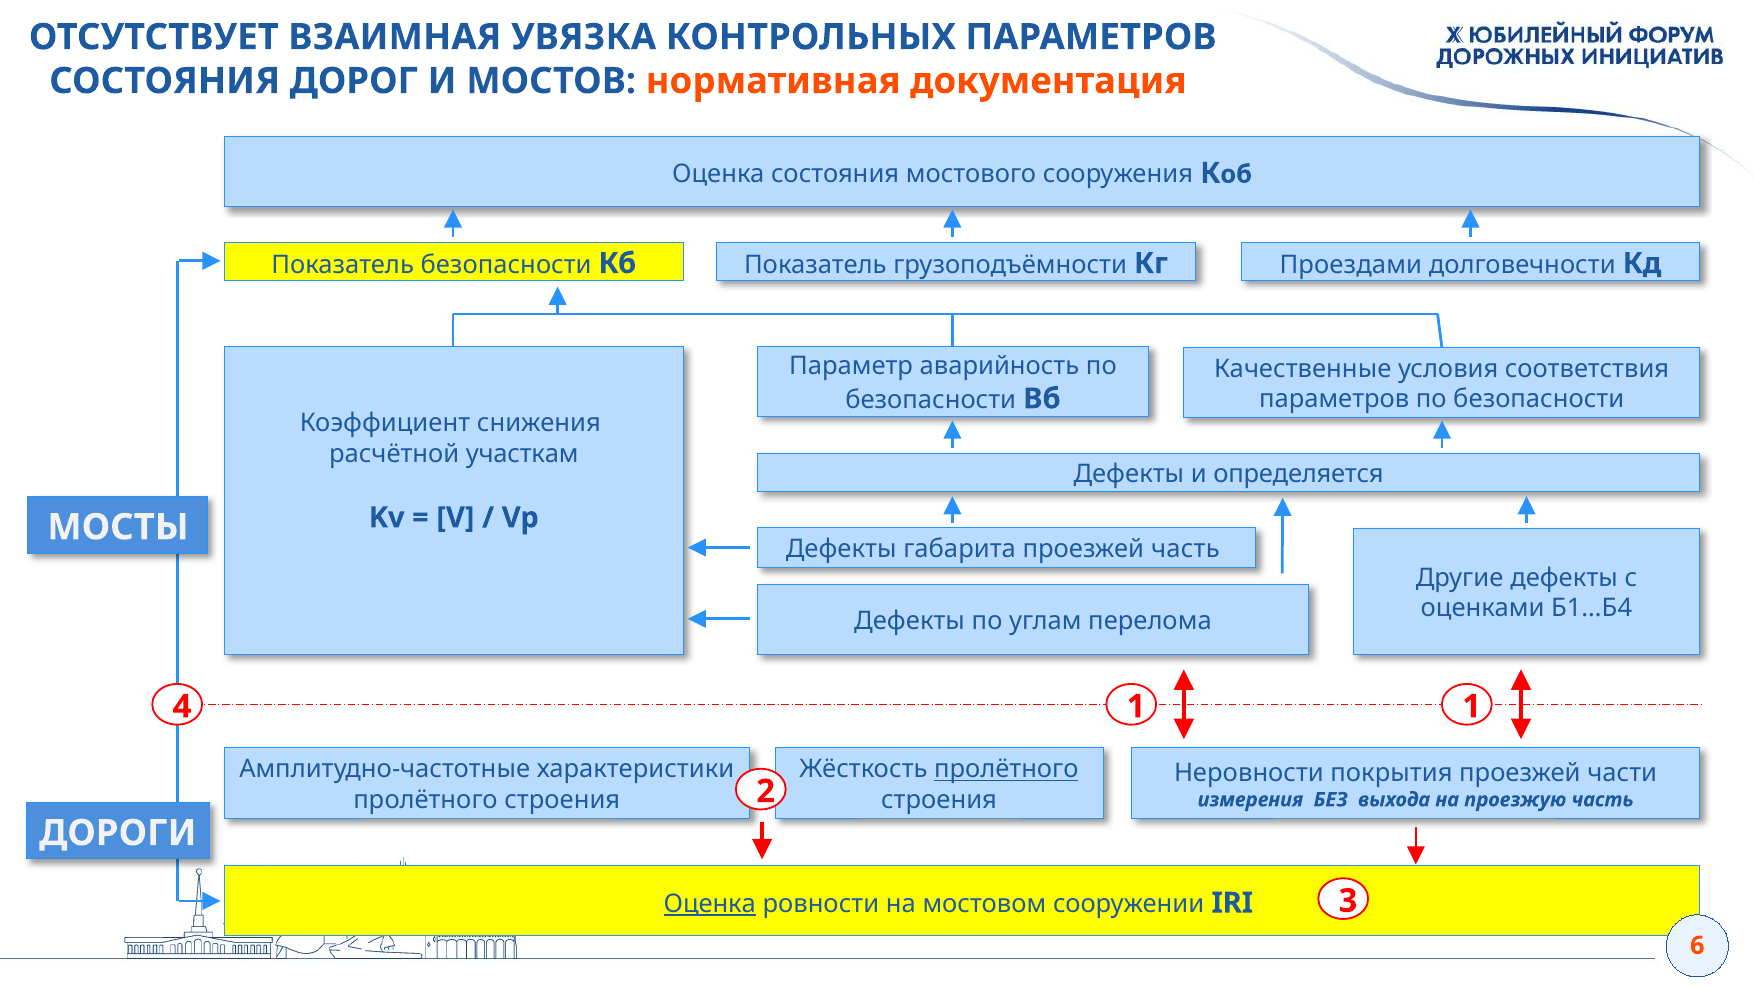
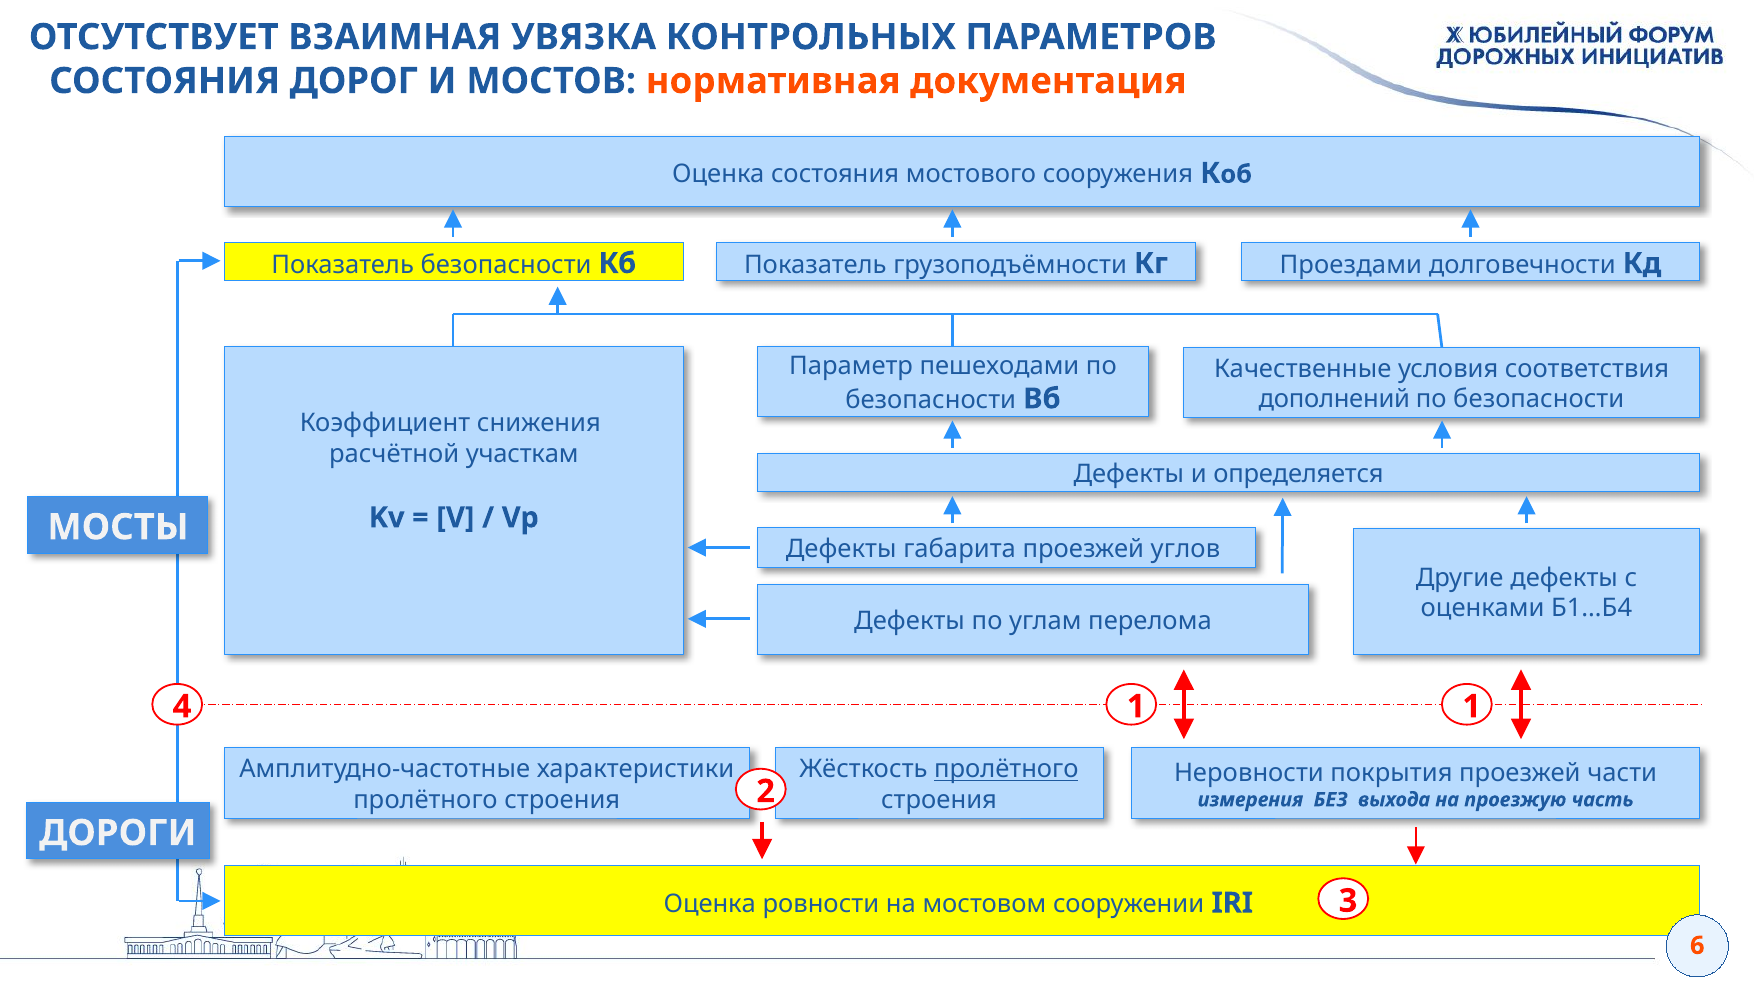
аварийность: аварийность -> пешеходами (1000, 365)
параметров: параметров -> дополнений (1334, 399)
проезжей часть: часть -> углов (1185, 549)
Оценка underline: present -> none (710, 904)
